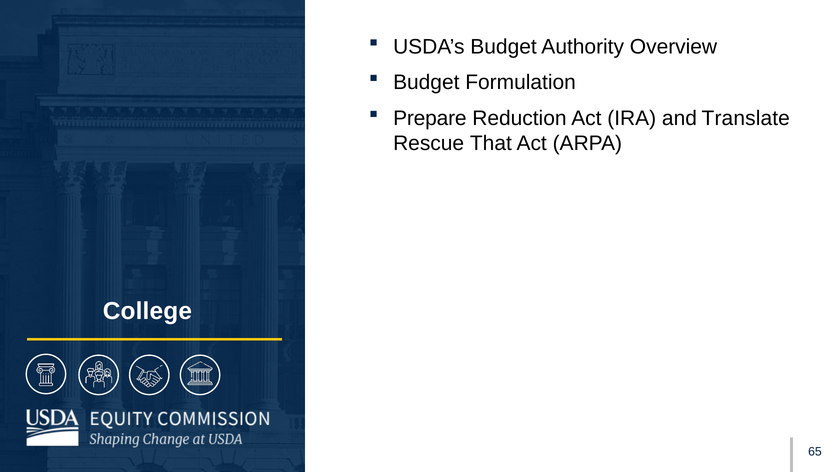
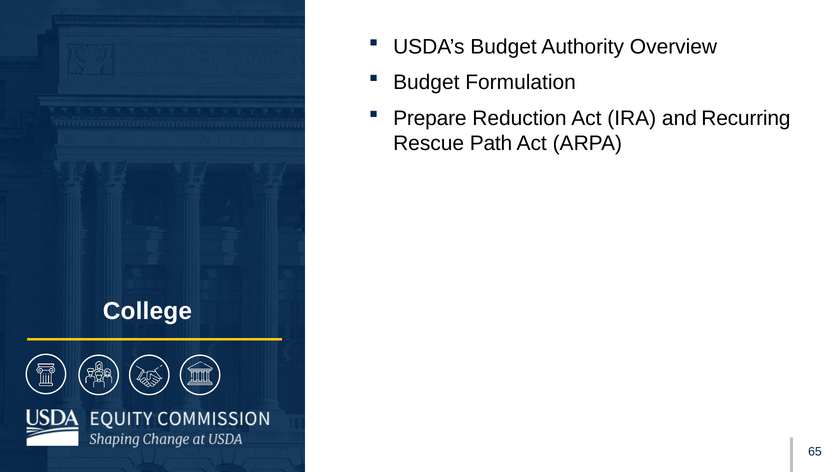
Translate: Translate -> Recurring (746, 118)
That: That -> Path (491, 143)
